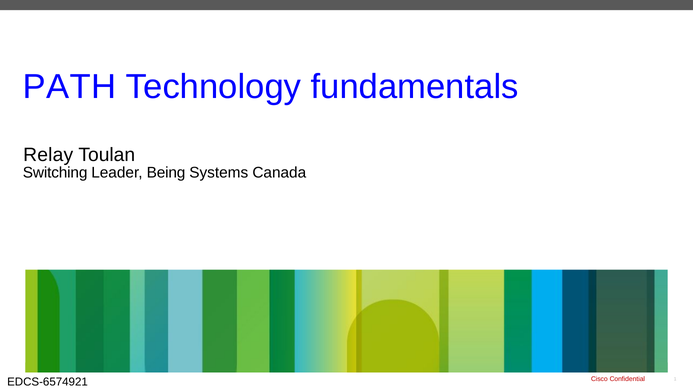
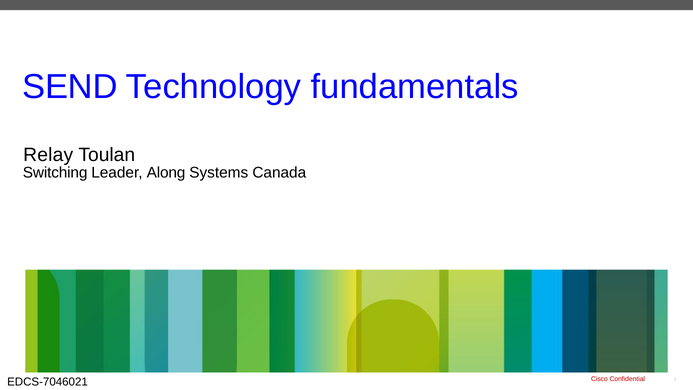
PATH: PATH -> SEND (70, 87)
Being: Being -> Along (166, 173)
EDCS-6574921: EDCS-6574921 -> EDCS-7046021 (47, 382)
